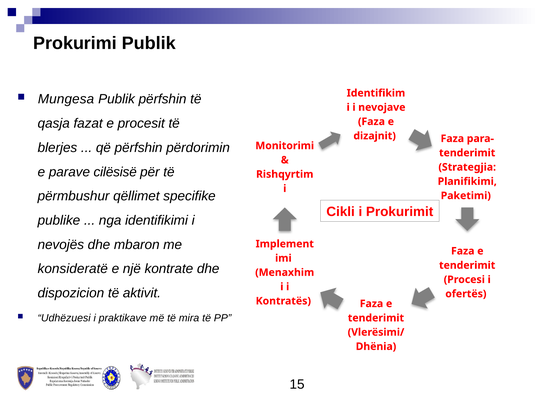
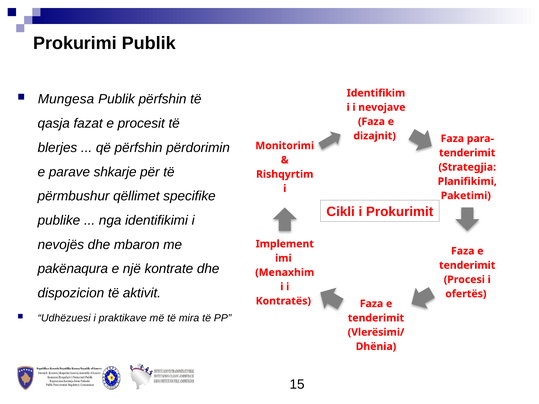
cilësisë: cilësisë -> shkarje (115, 172)
konsideratë: konsideratë -> pakënaqura (73, 269)
